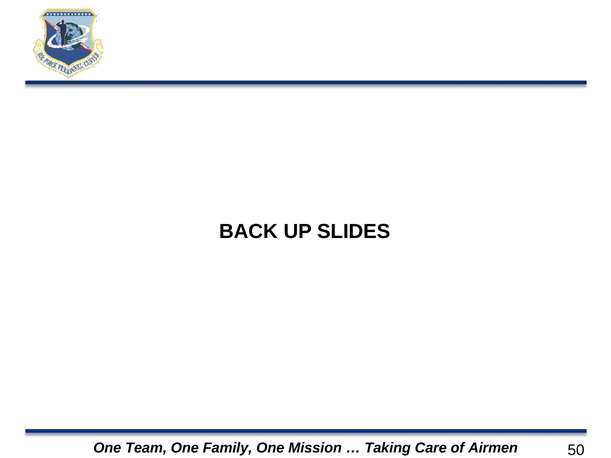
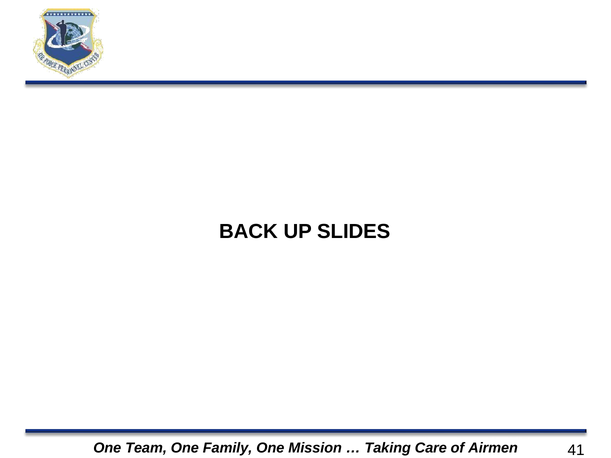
50: 50 -> 41 (576, 450)
